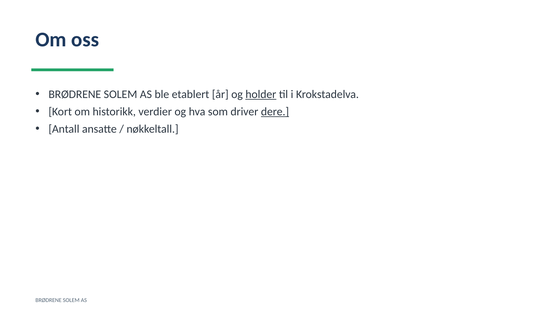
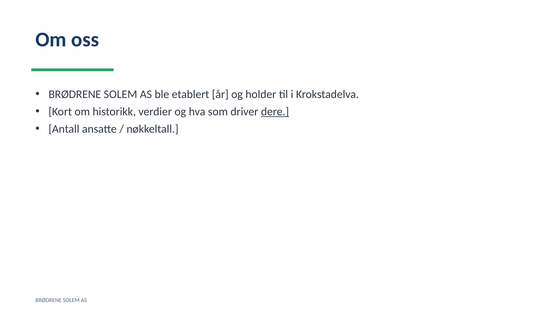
holder underline: present -> none (261, 94)
